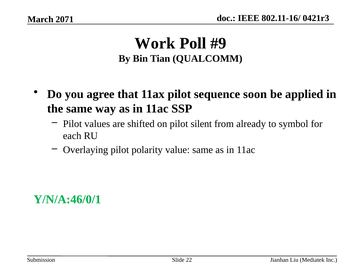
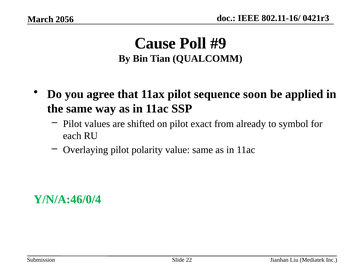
2071: 2071 -> 2056 (65, 19)
Work: Work -> Cause (155, 43)
silent: silent -> exact (201, 124)
Y/N/A:46/0/1: Y/N/A:46/0/1 -> Y/N/A:46/0/4 (67, 199)
